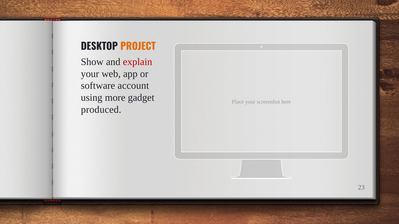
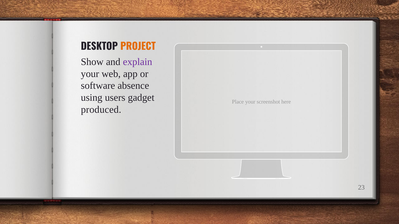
explain colour: red -> purple (138, 62)
account: account -> absence (133, 86)
more: more -> users (115, 98)
